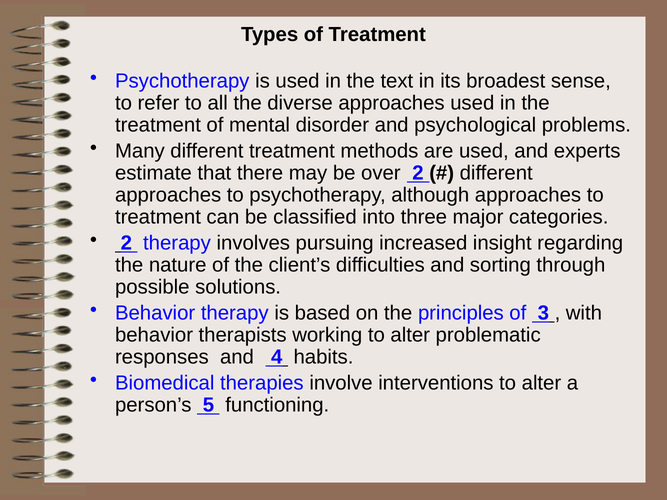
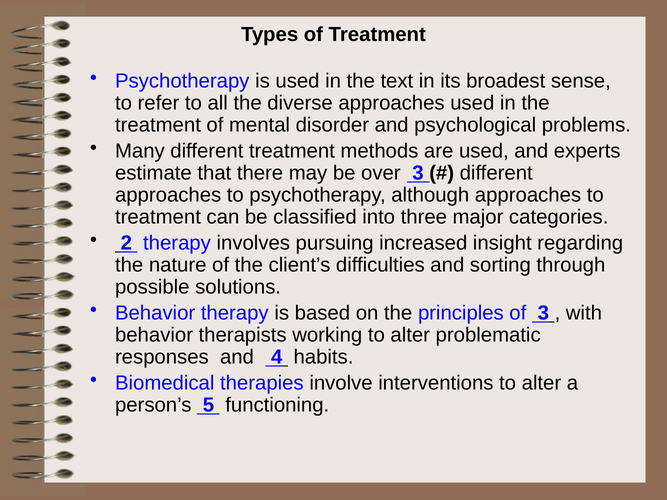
over 2: 2 -> 3 (418, 173)
